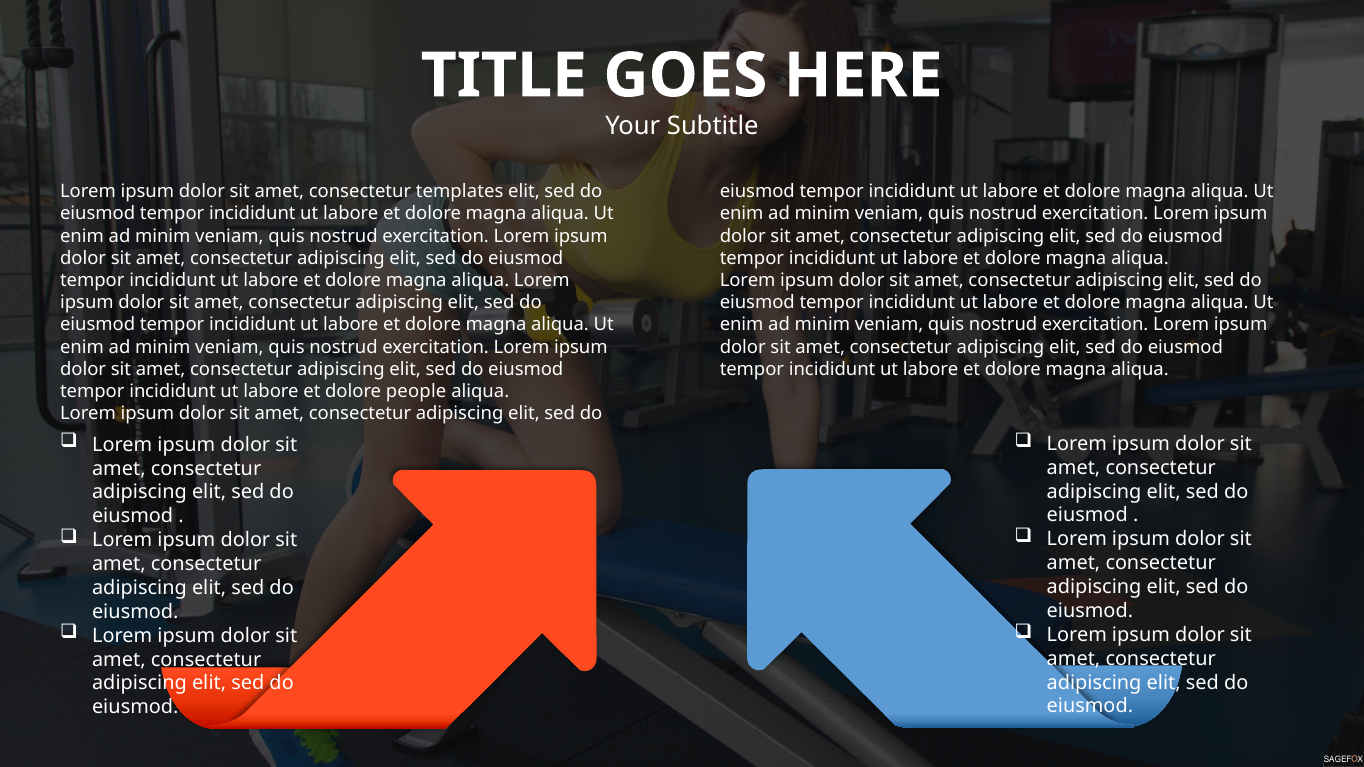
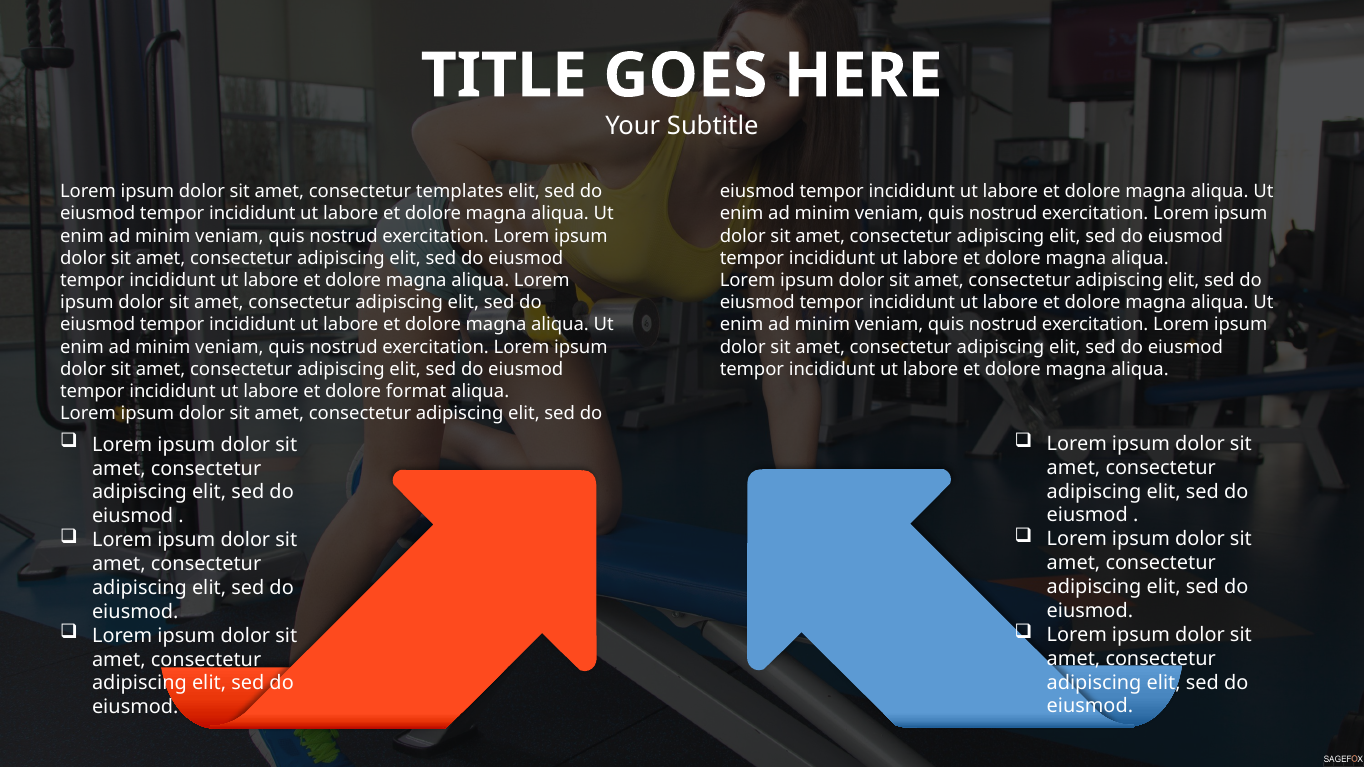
people: people -> format (416, 391)
